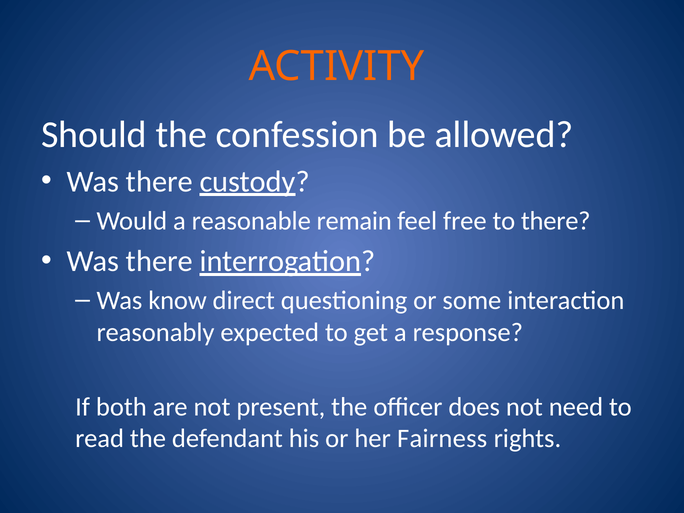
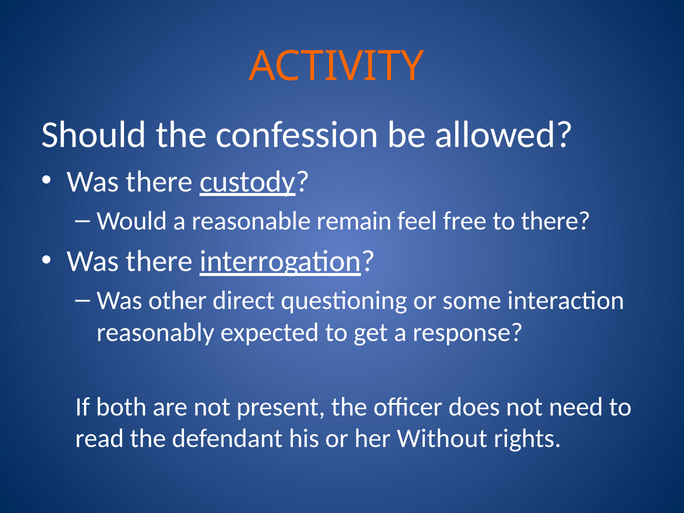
know: know -> other (178, 301)
Fairness: Fairness -> Without (442, 439)
